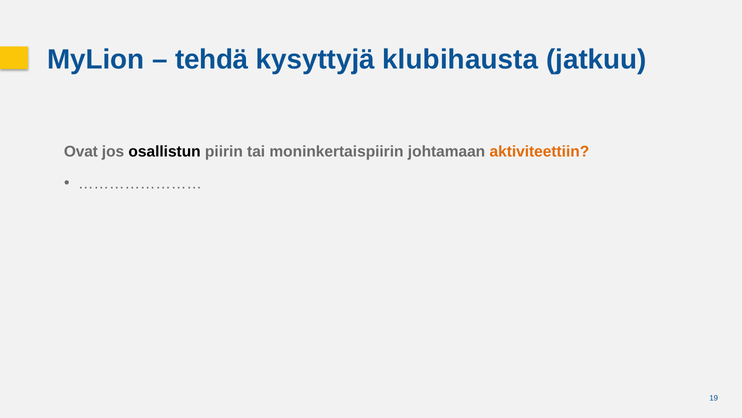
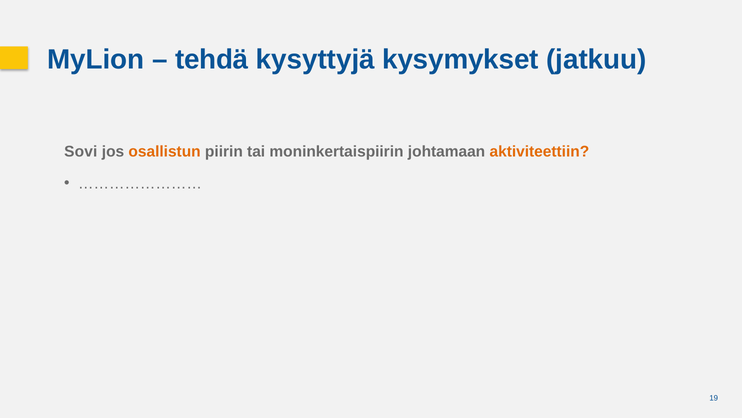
klubihausta: klubihausta -> kysymykset (461, 60)
Ovat: Ovat -> Sovi (81, 151)
osallistun colour: black -> orange (165, 151)
